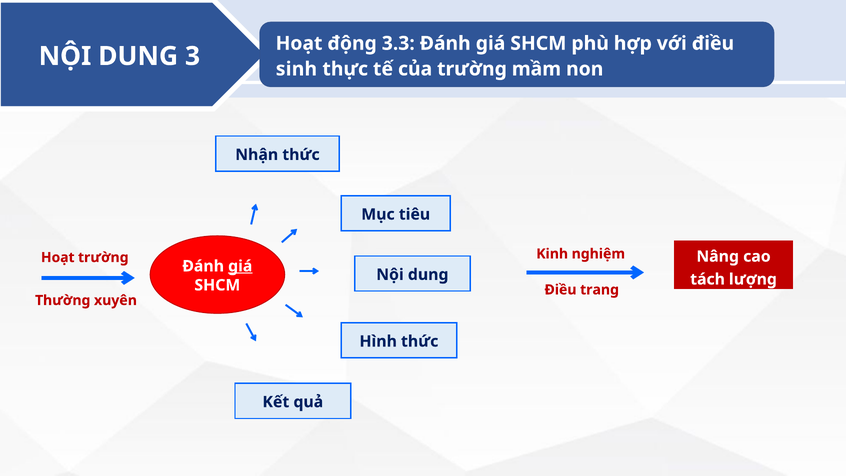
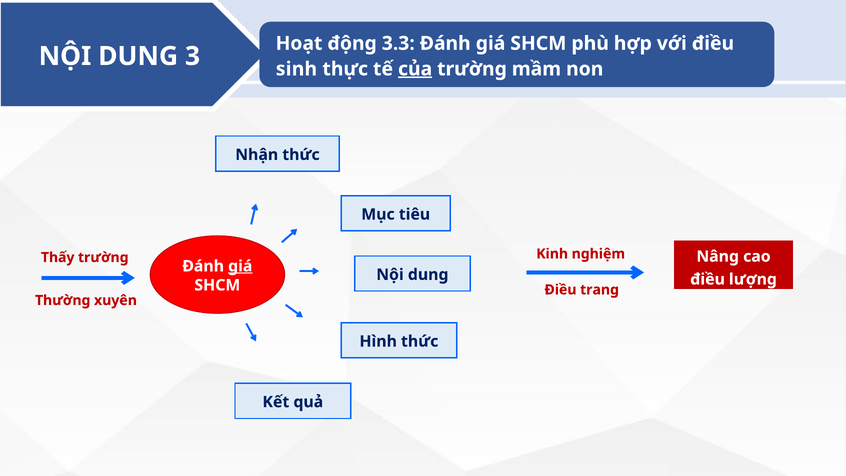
của underline: none -> present (415, 69)
Hoạt: Hoạt -> Thấy (58, 257)
tách: tách -> điều (708, 279)
